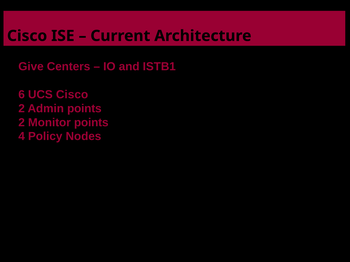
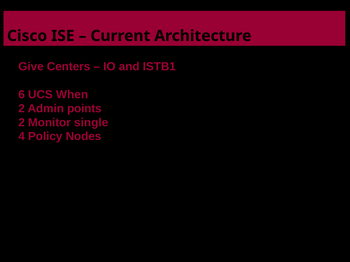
UCS Cisco: Cisco -> When (72, 95)
Monitor points: points -> single (91, 123)
